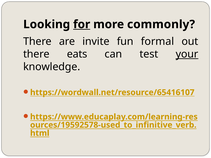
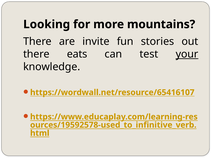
for underline: present -> none (82, 24)
commonly: commonly -> mountains (161, 24)
formal: formal -> stories (158, 42)
